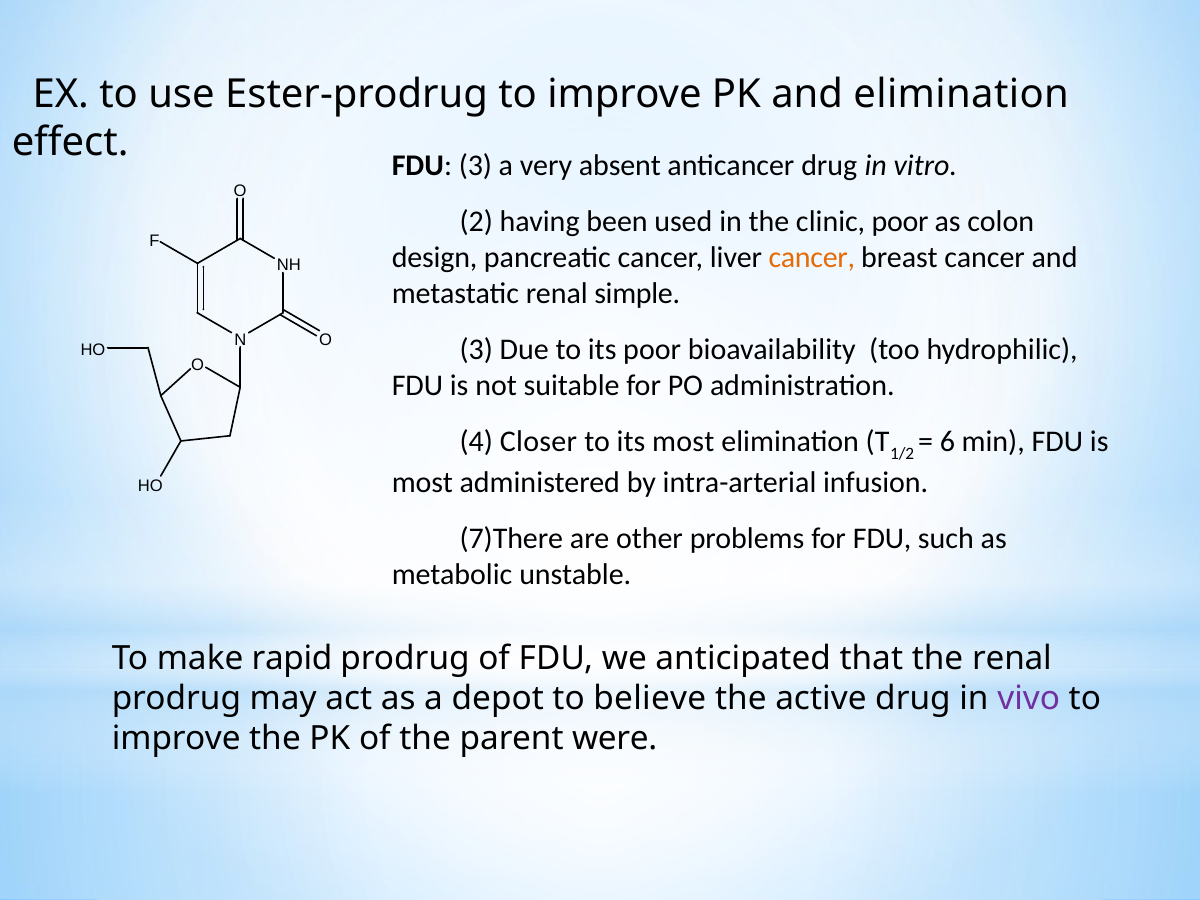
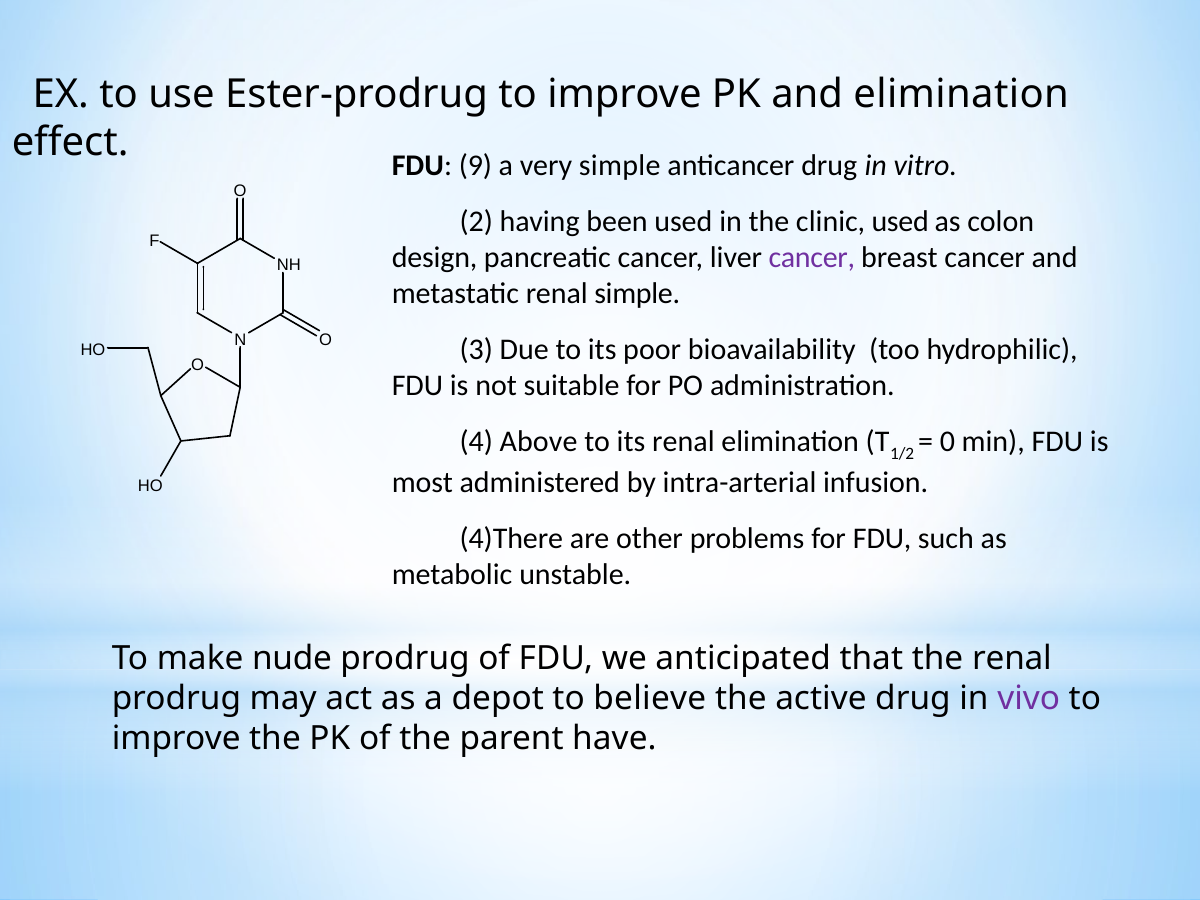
FDU 3: 3 -> 9 (475, 166)
very absent: absent -> simple (620, 166)
clinic poor: poor -> used (900, 222)
cancer colour: orange -> purple (812, 258)
Closer: Closer -> Above (539, 442)
its most: most -> renal (683, 442)
6: 6 -> 0 (947, 442)
7)There: 7)There -> 4)There (511, 539)
rapid: rapid -> nude (292, 658)
were: were -> have (614, 738)
